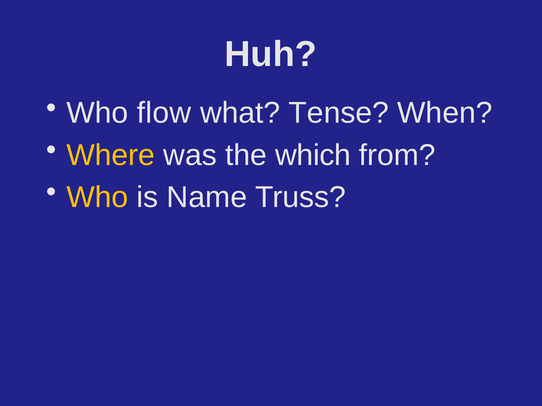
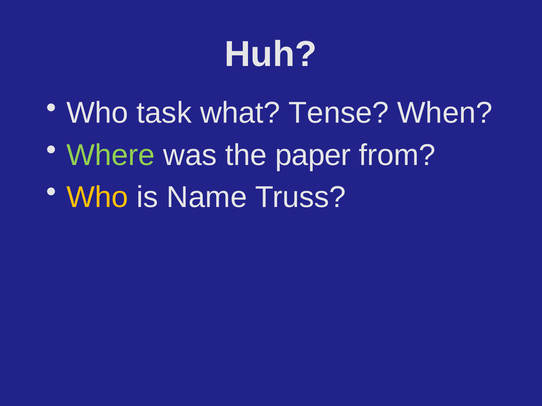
flow: flow -> task (164, 113)
Where colour: yellow -> light green (111, 155)
which: which -> paper (313, 155)
